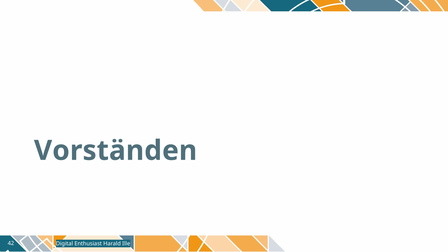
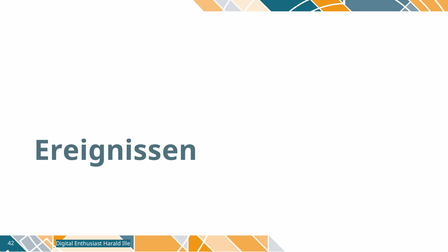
Vorständen: Vorständen -> Ereignissen (115, 151)
